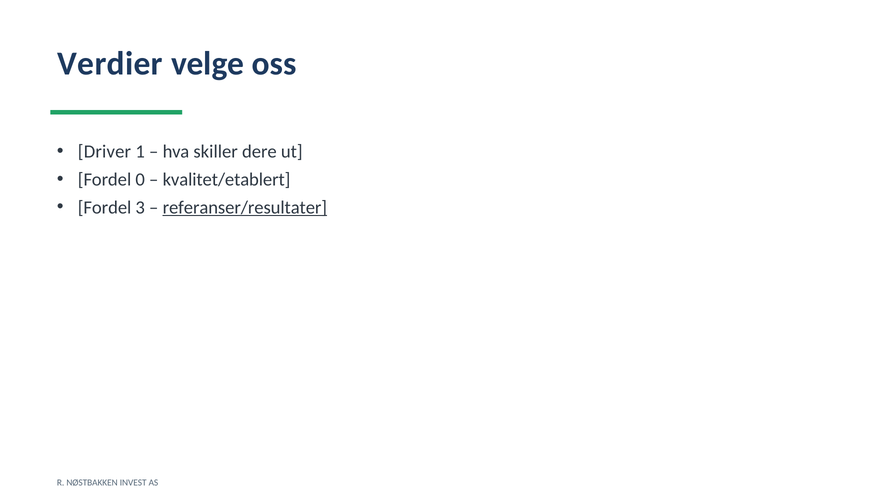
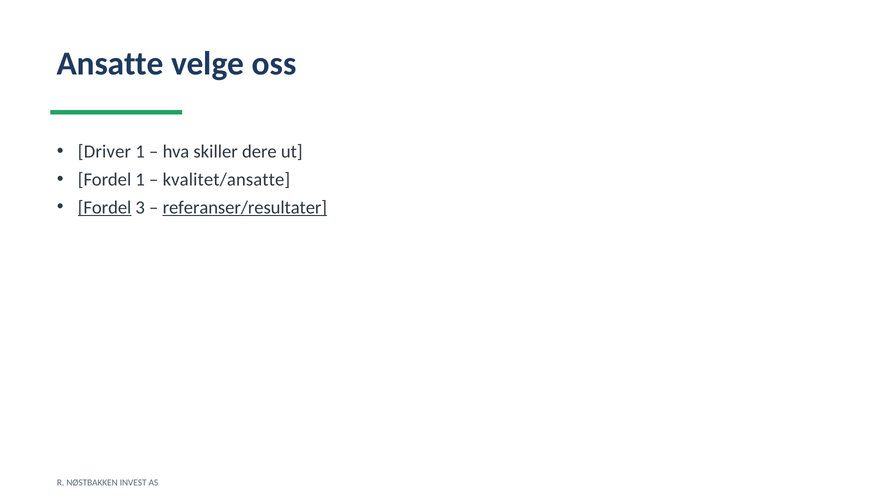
Verdier: Verdier -> Ansatte (110, 64)
Fordel 0: 0 -> 1 (140, 179)
kvalitet/etablert: kvalitet/etablert -> kvalitet/ansatte (226, 179)
Fordel underline: none -> present (105, 207)
